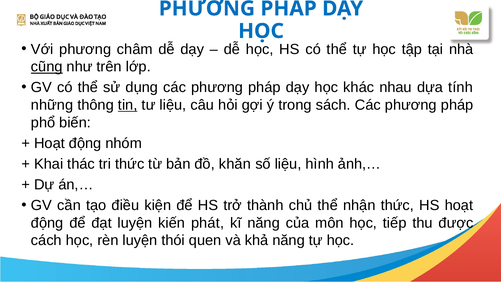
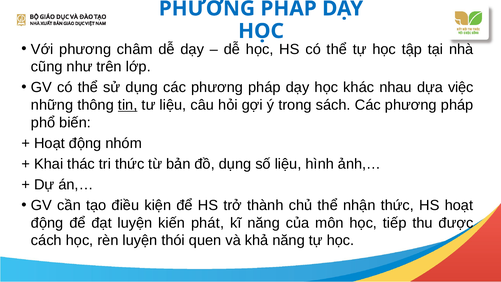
cũng underline: present -> none (47, 67)
tính: tính -> việc (461, 87)
đồ khăn: khăn -> dụng (235, 164)
